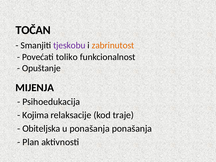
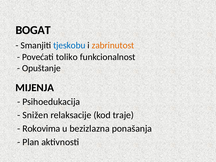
TOČAN: TOČAN -> BOGAT (33, 30)
tjeskobu colour: purple -> blue (69, 45)
Kojima: Kojima -> Snižen (35, 115)
Obiteljska: Obiteljska -> Rokovima (41, 129)
u ponašanja: ponašanja -> bezizlazna (90, 129)
